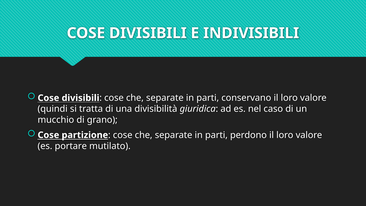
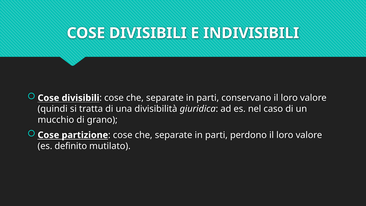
portare: portare -> definito (71, 146)
